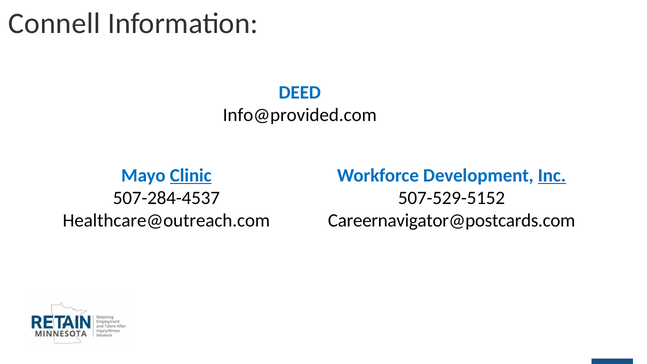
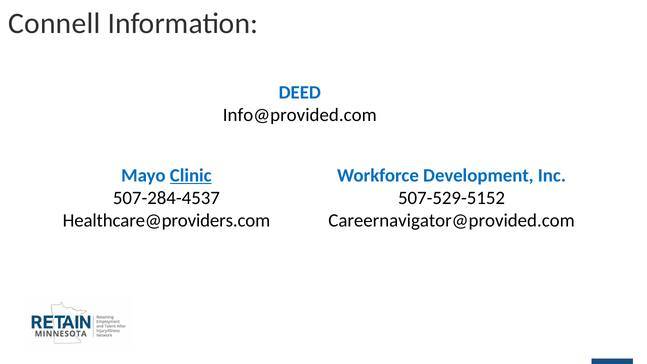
Inc underline: present -> none (552, 175)
Healthcare@outreach.com: Healthcare@outreach.com -> Healthcare@providers.com (166, 221)
Careernavigator@postcards.com: Careernavigator@postcards.com -> Careernavigator@provided.com (452, 221)
